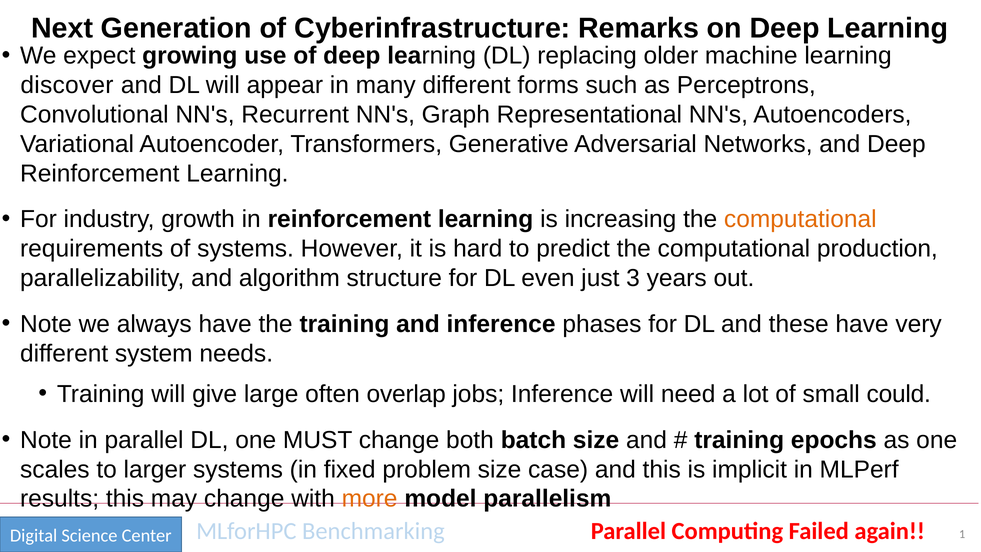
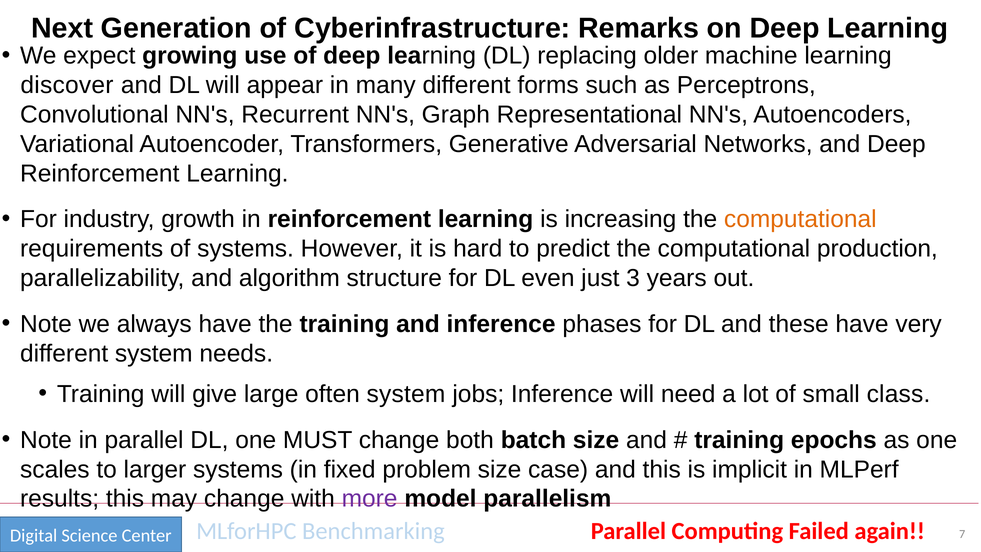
often overlap: overlap -> system (406, 394)
could: could -> class (898, 394)
more colour: orange -> purple (370, 499)
1: 1 -> 7 (962, 534)
